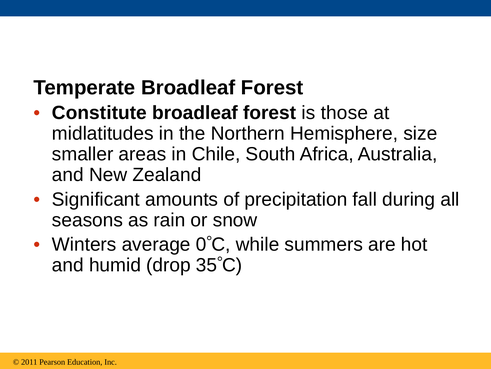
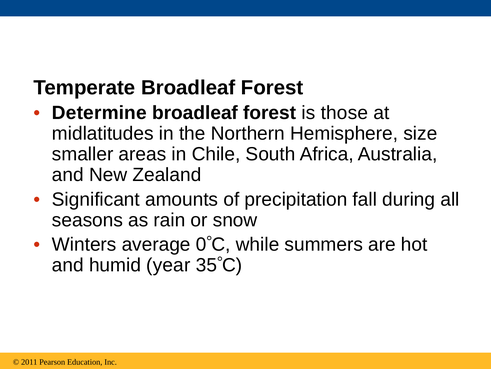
Constitute: Constitute -> Determine (99, 113)
drop: drop -> year (168, 265)
